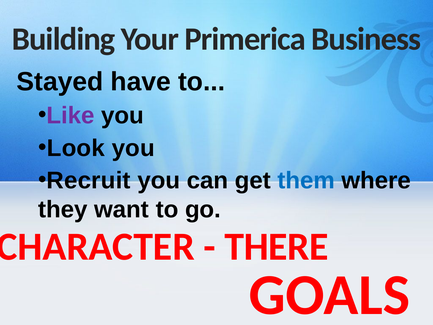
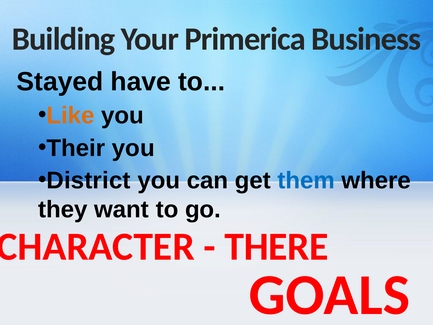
Like colour: purple -> orange (71, 116)
Look: Look -> Their (76, 148)
Recruit: Recruit -> District (89, 180)
